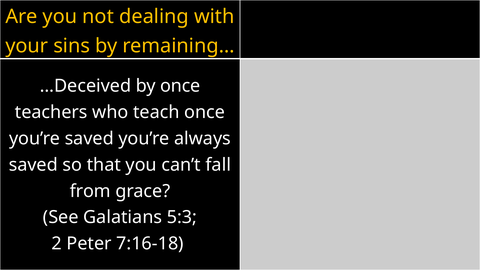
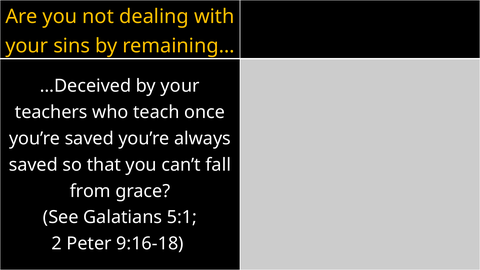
by once: once -> your (180, 86)
5:3: 5:3 -> 5:1 (182, 217)
7:16-18: 7:16-18 -> 9:16-18 (150, 244)
